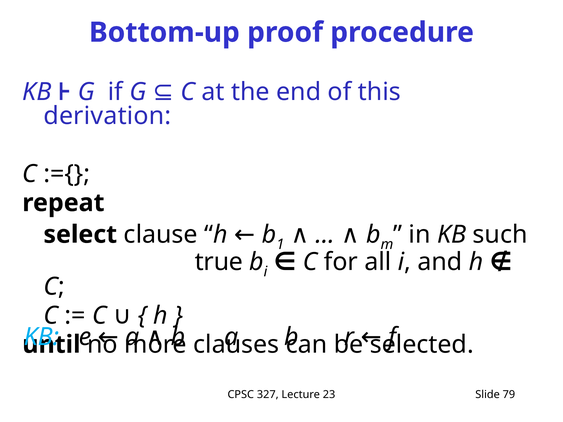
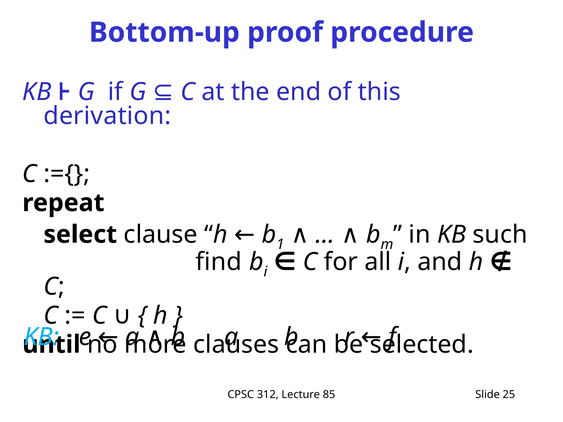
true: true -> find (219, 262)
327: 327 -> 312 (268, 395)
23: 23 -> 85 (329, 395)
79: 79 -> 25 (509, 395)
